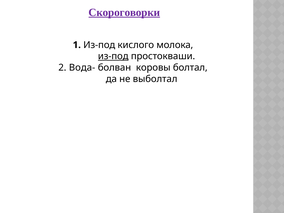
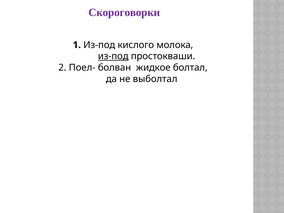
Скороговорки underline: present -> none (124, 12)
Вода-: Вода- -> Поел- (82, 68)
коровы: коровы -> жидкое (153, 68)
